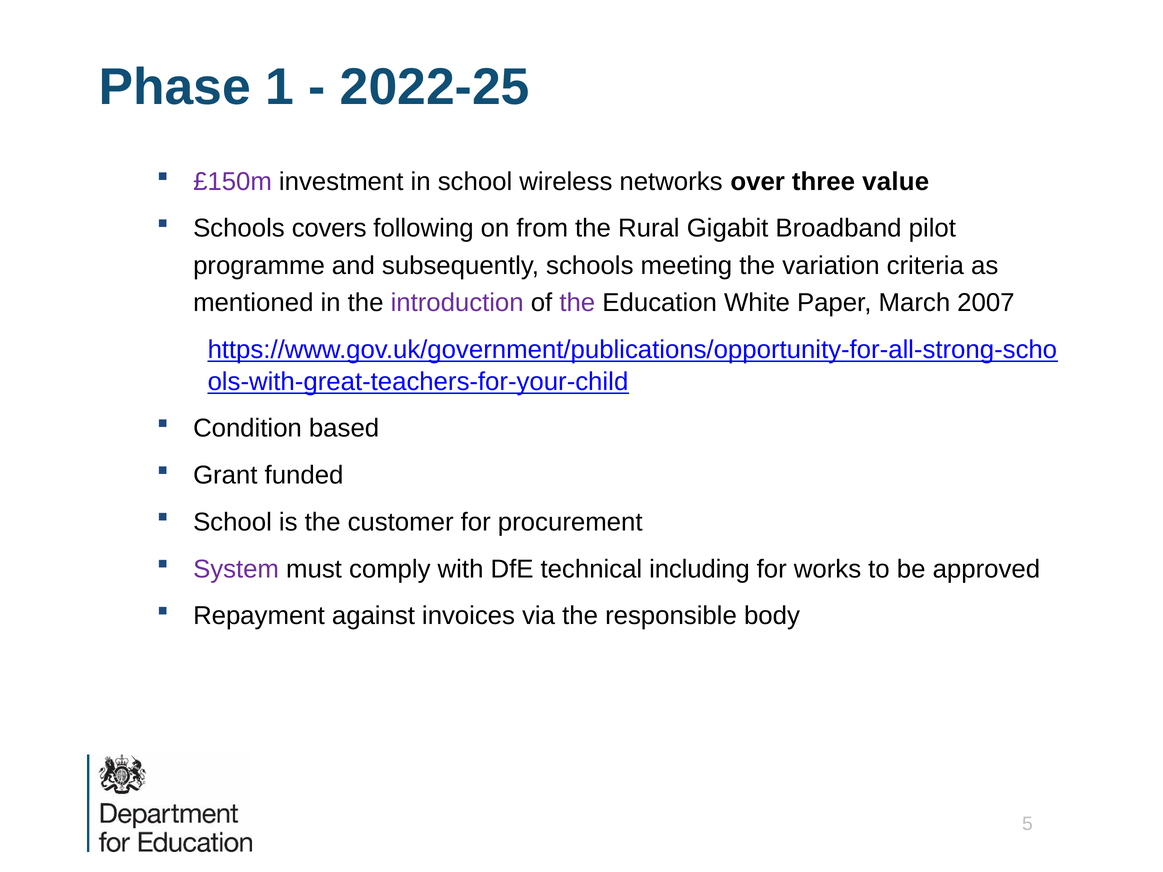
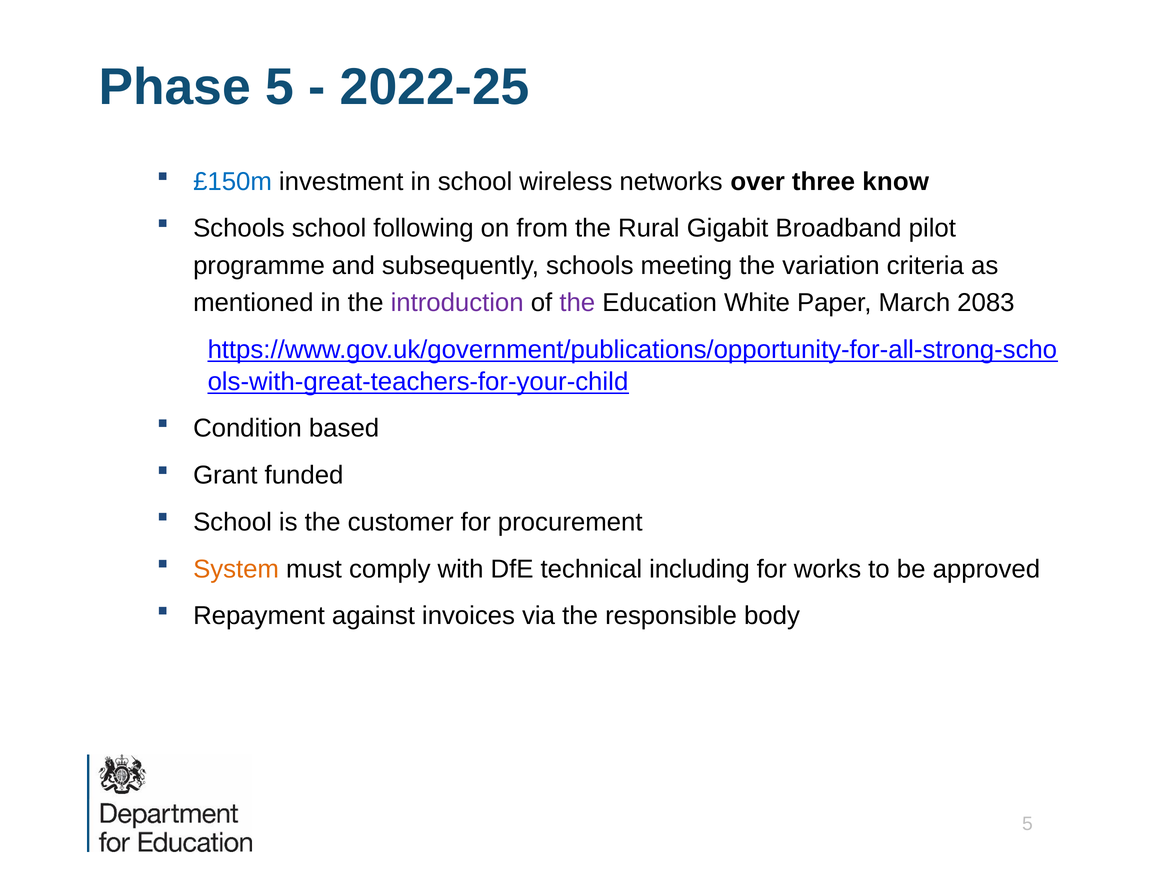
Phase 1: 1 -> 5 (280, 87)
£150m colour: purple -> blue (233, 182)
value: value -> know (896, 182)
Schools covers: covers -> school (329, 228)
2007: 2007 -> 2083 (986, 303)
System colour: purple -> orange (236, 569)
